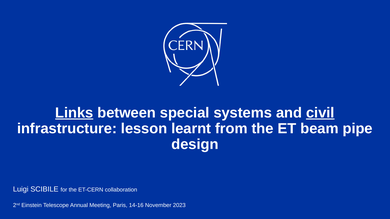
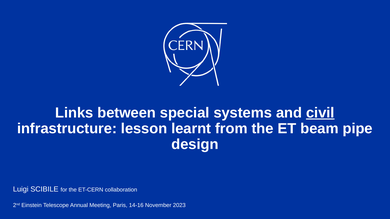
Links underline: present -> none (74, 113)
